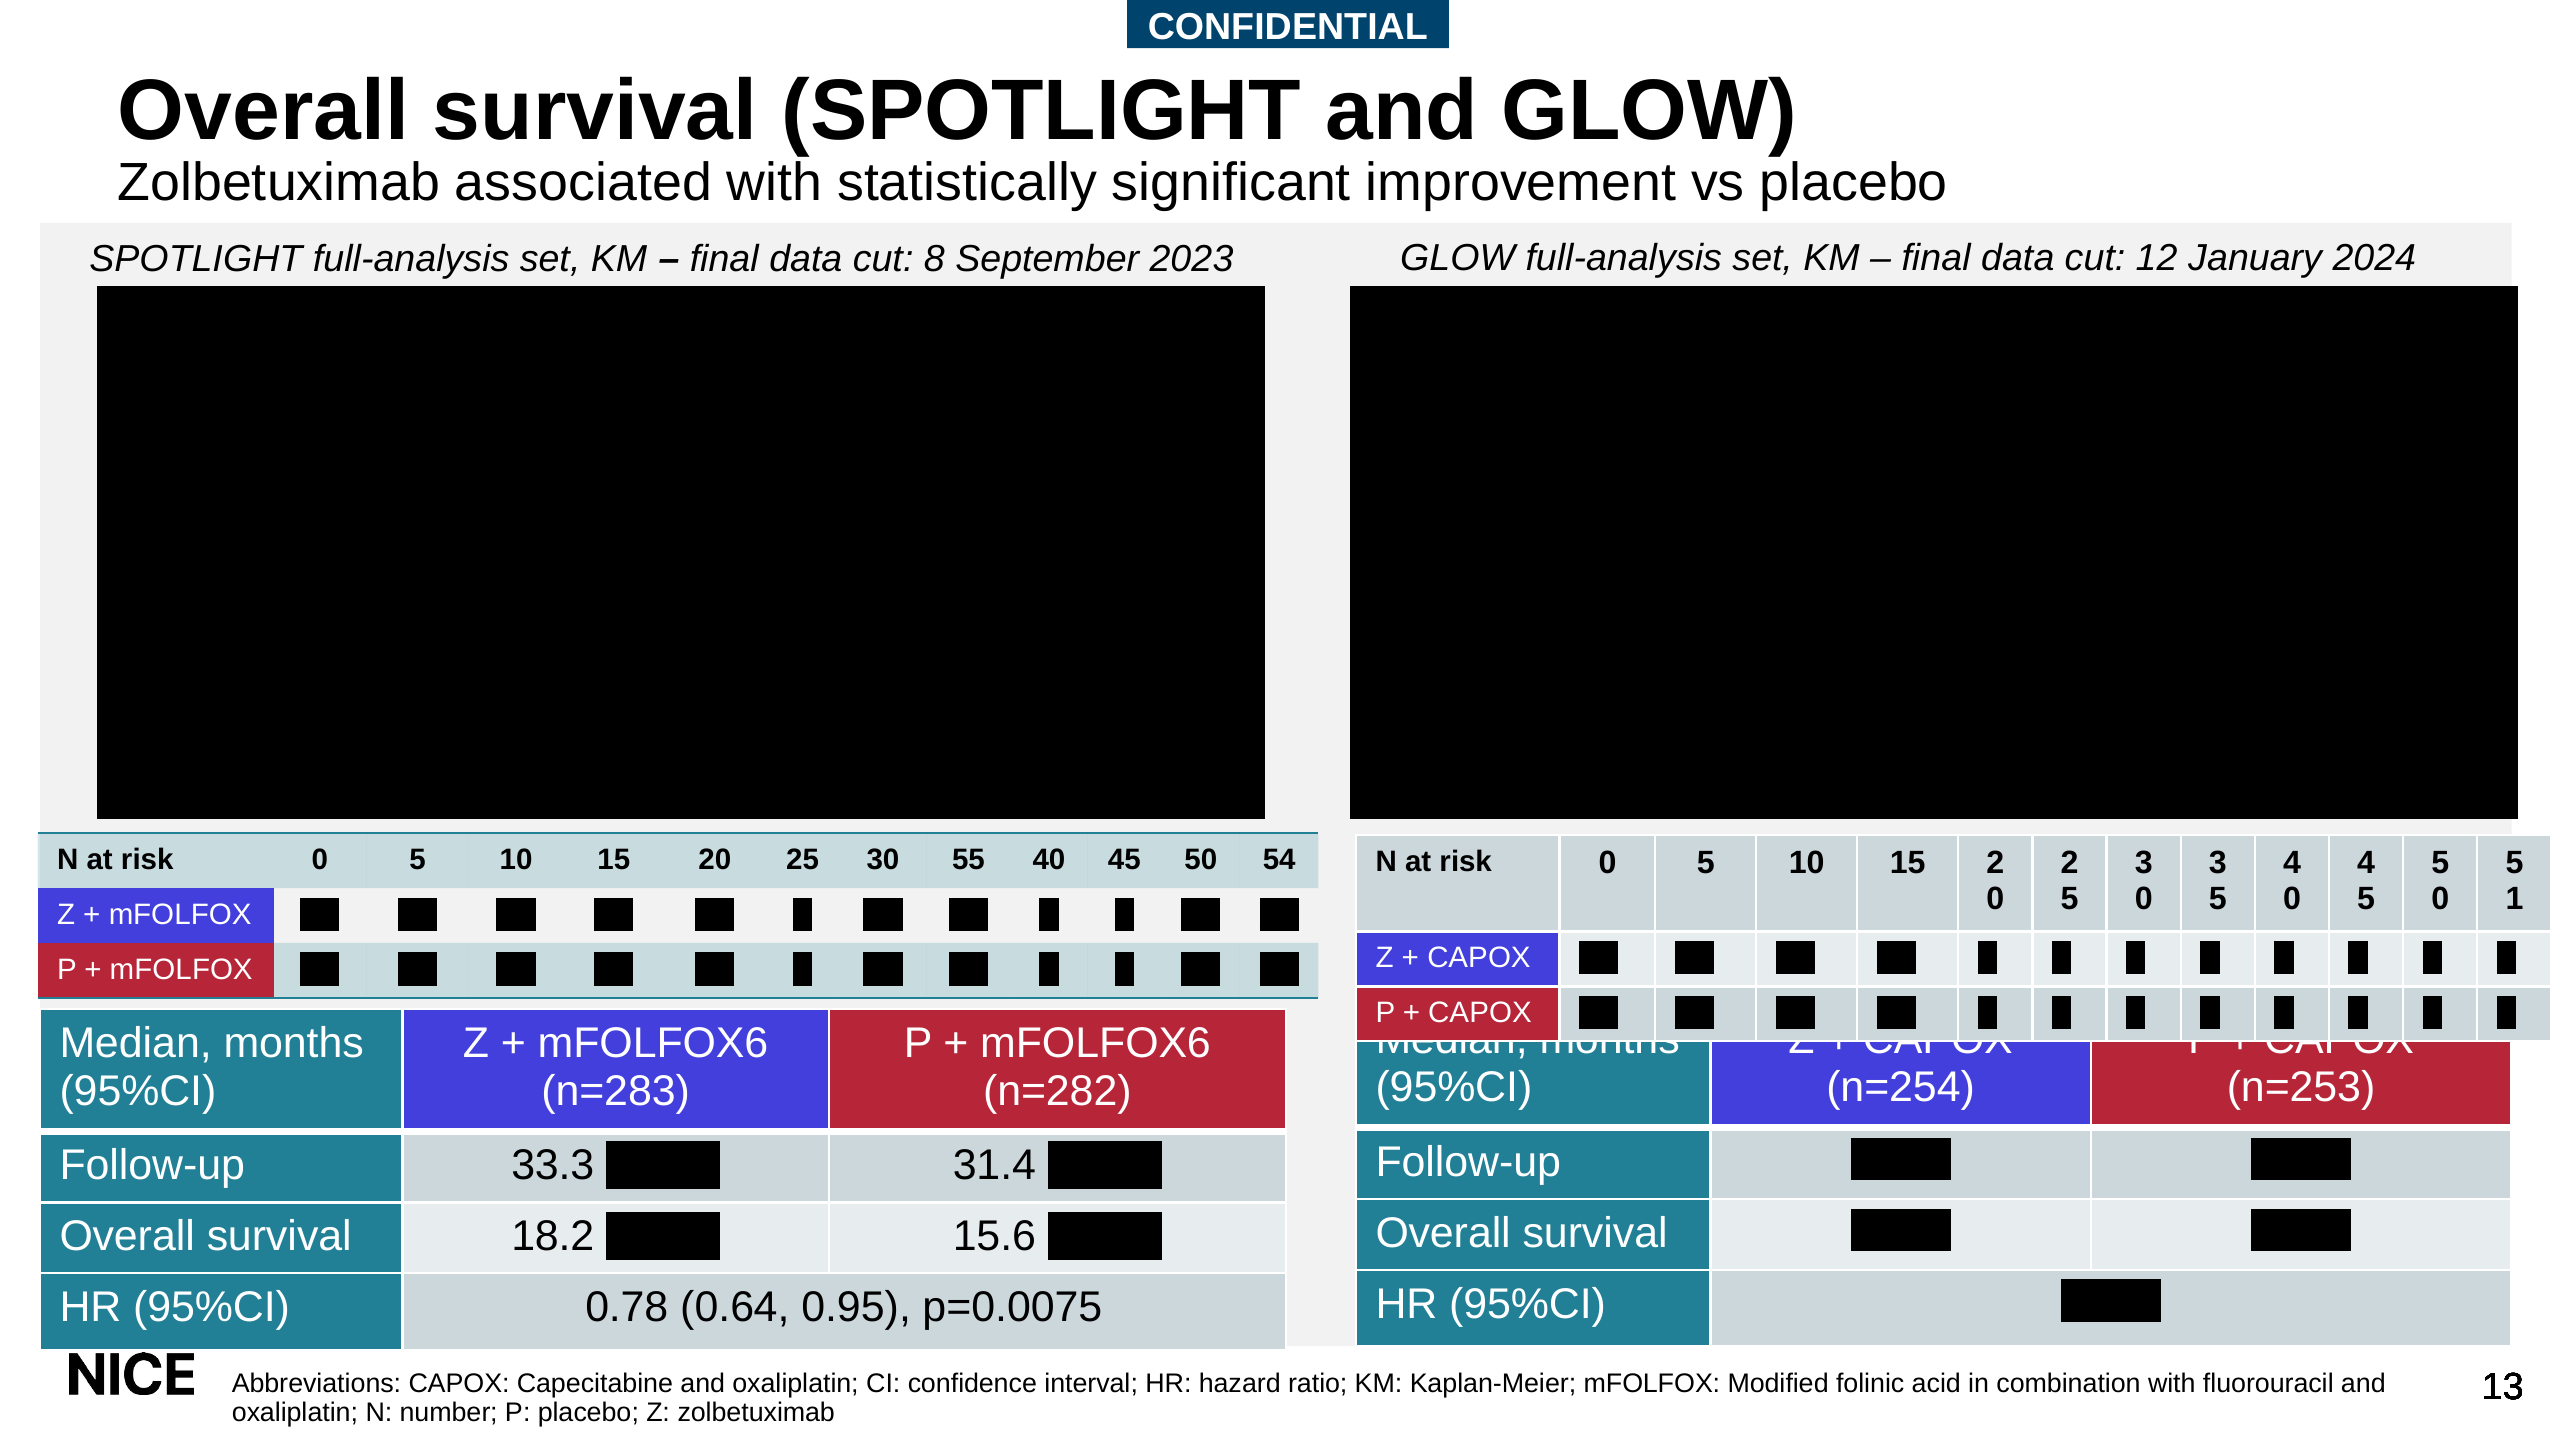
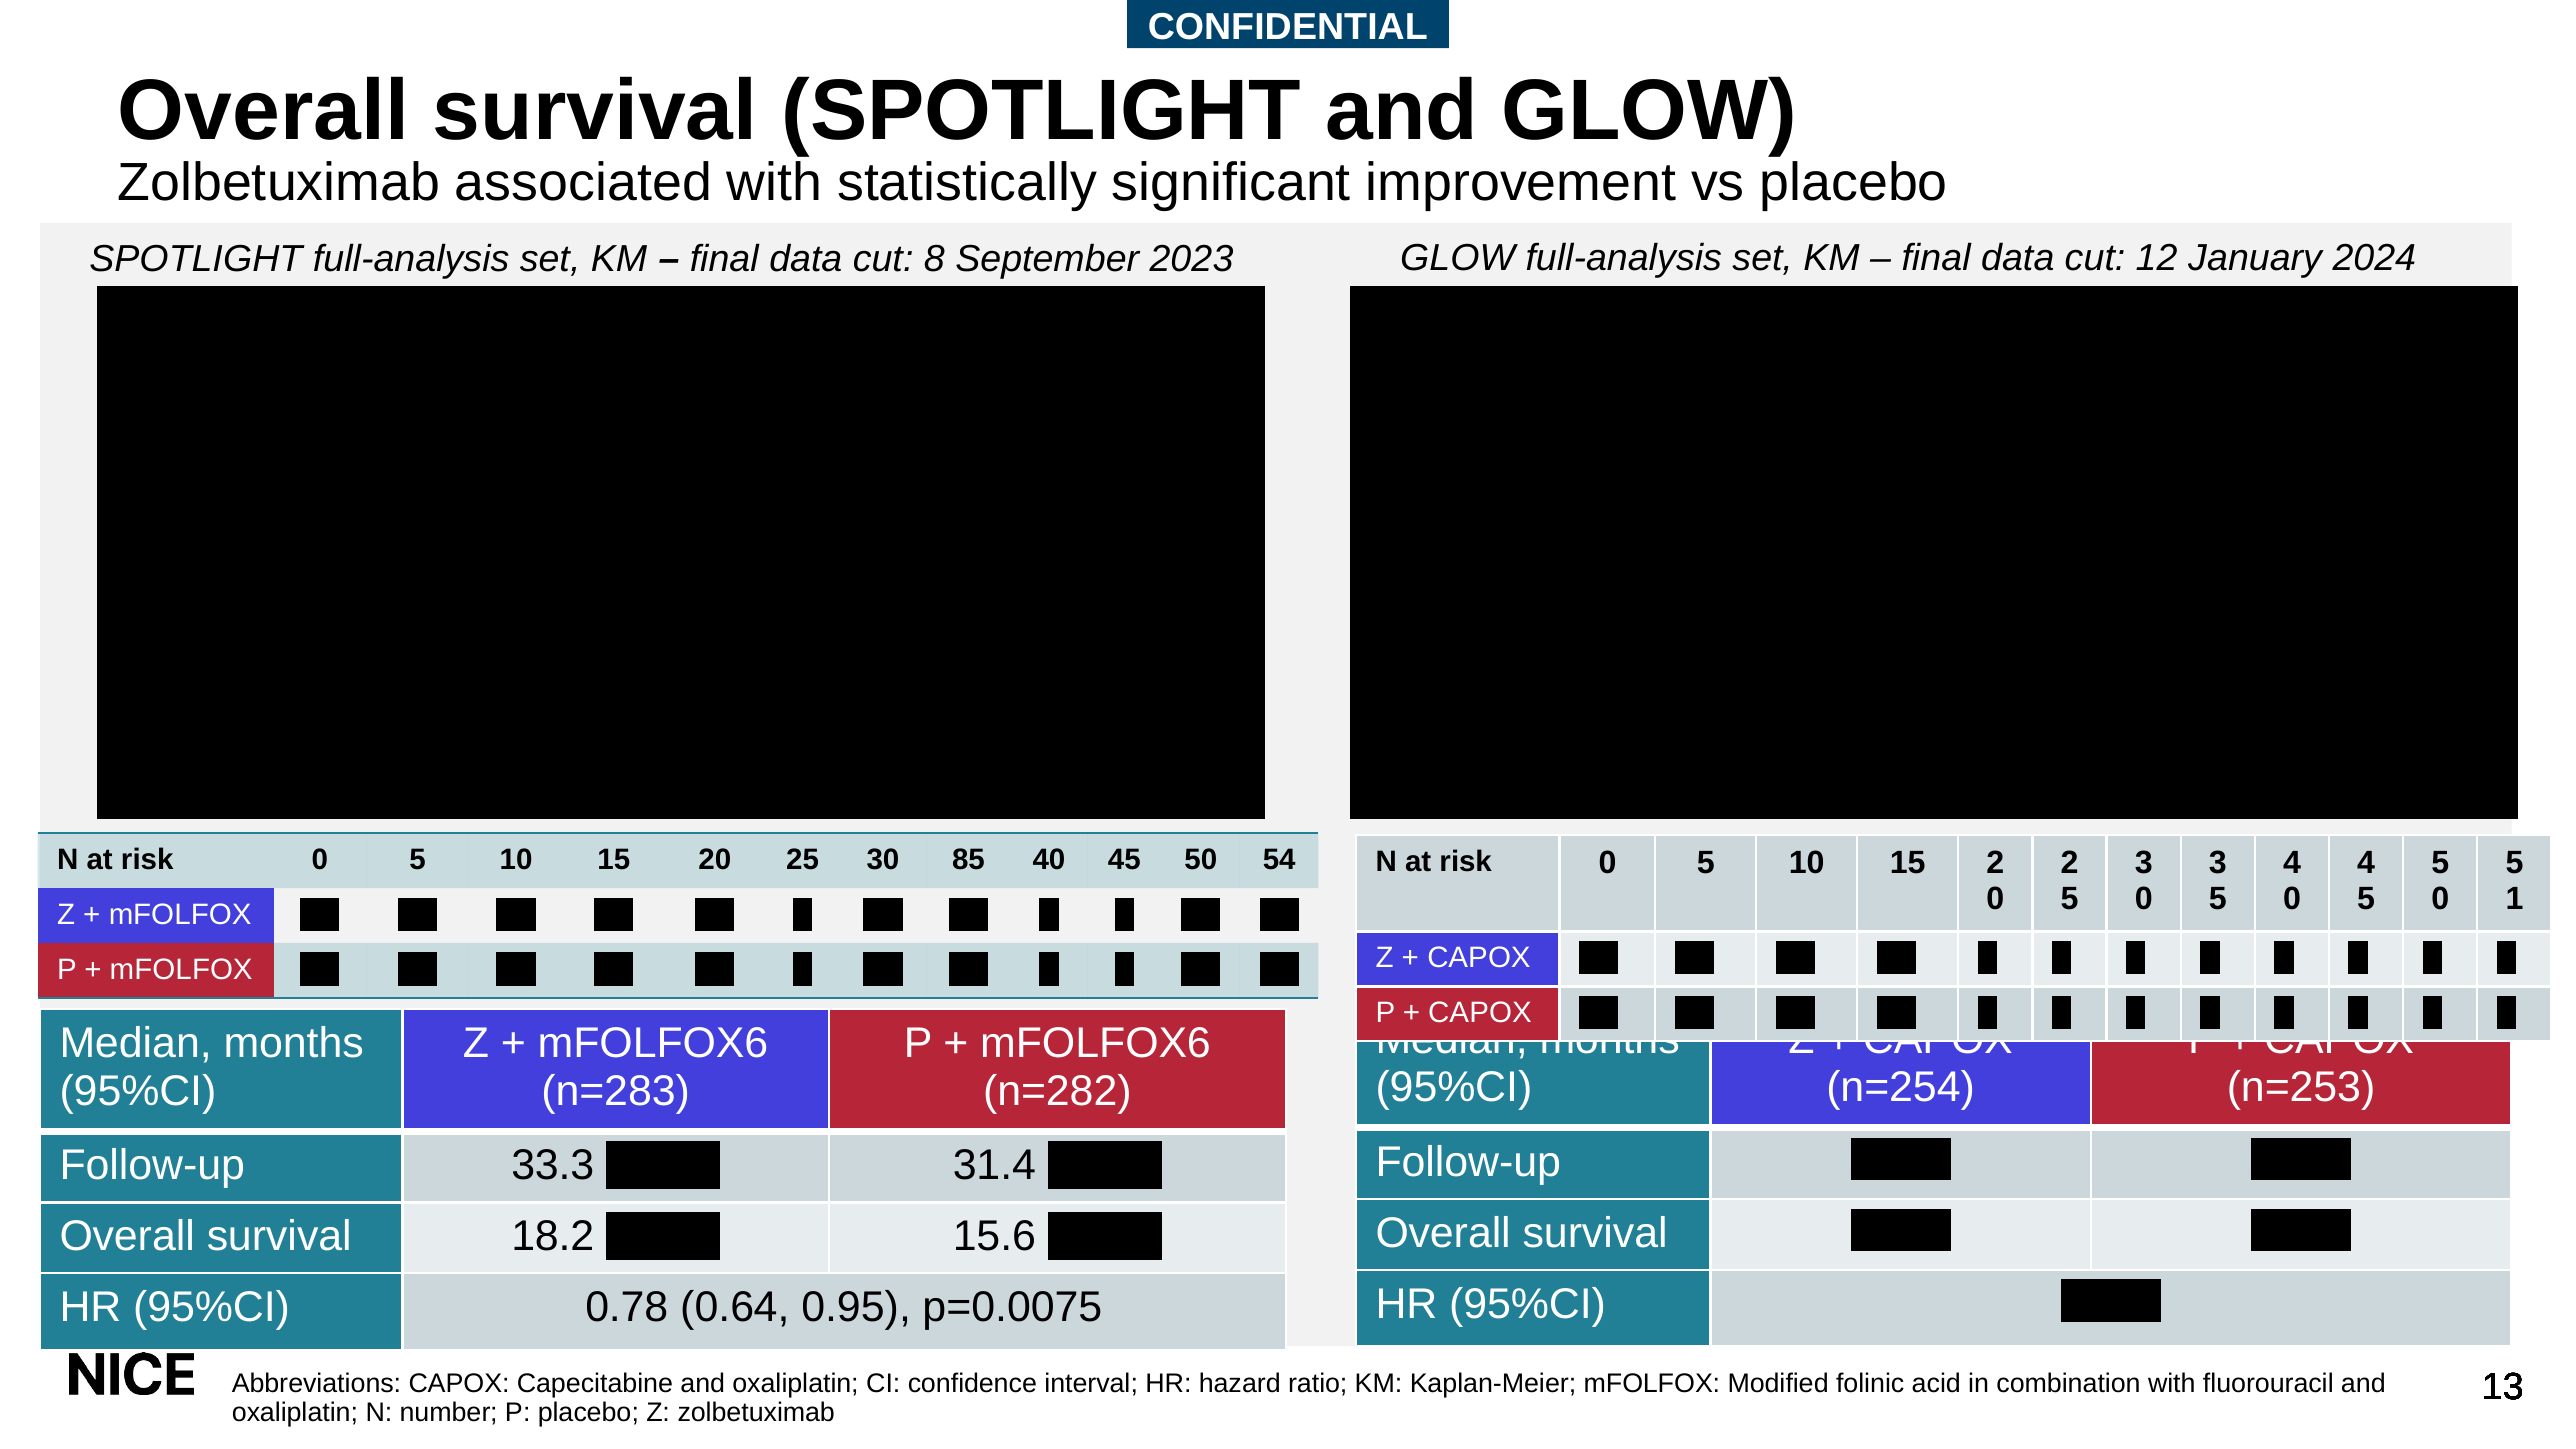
55: 55 -> 85 (968, 860)
